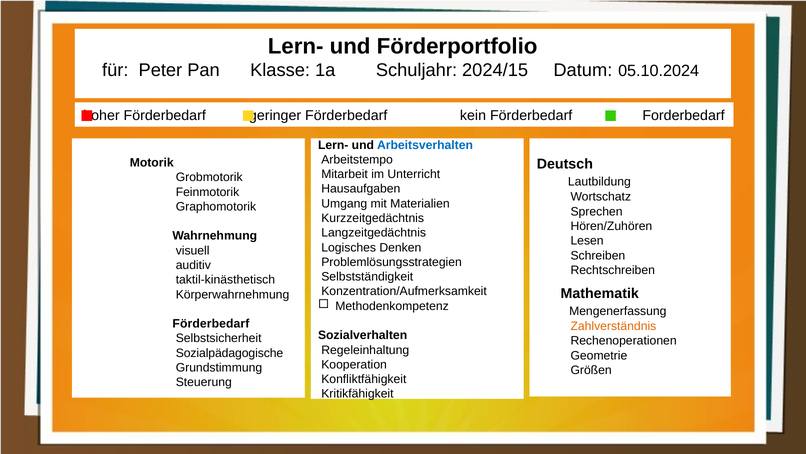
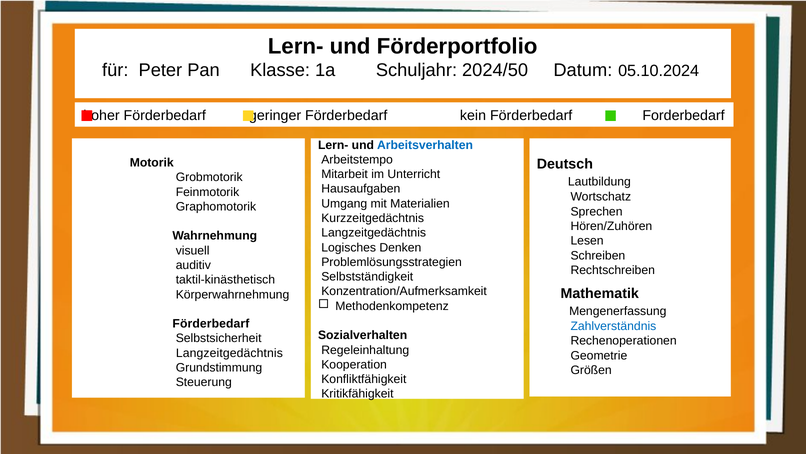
2024/15: 2024/15 -> 2024/50 (495, 70)
Zahlverständnis colour: orange -> blue (613, 326)
Sozialpädagogische: Sozialpädagogische -> Langzeitgedächtnis (229, 353)
